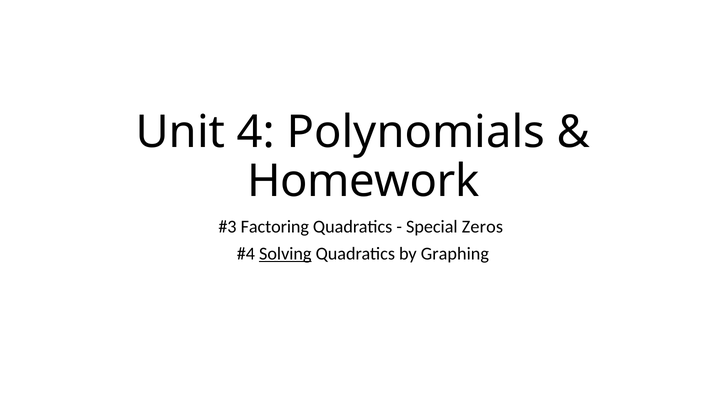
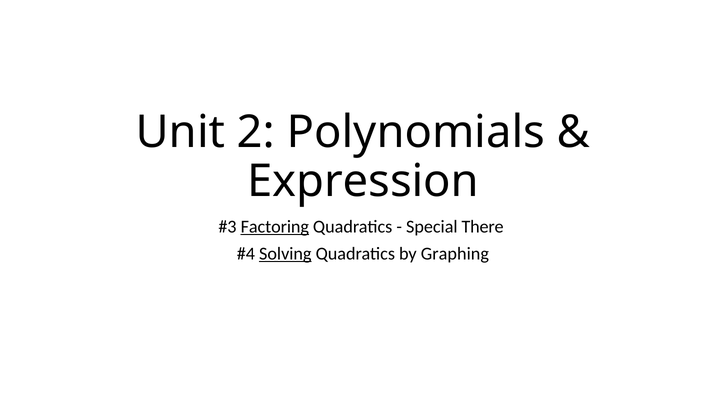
4: 4 -> 2 (256, 132)
Homework: Homework -> Expression (363, 181)
Factoring underline: none -> present (275, 227)
Zeros: Zeros -> There (483, 227)
